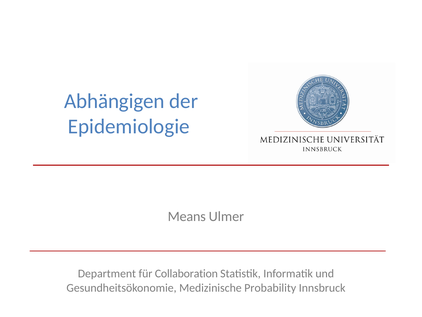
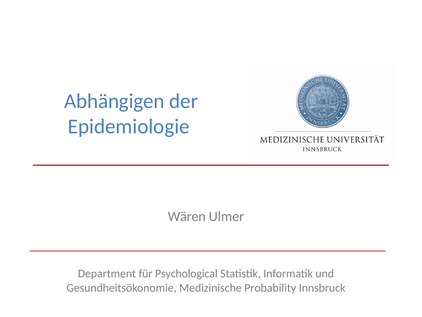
Means: Means -> Wären (187, 216)
Collaboration: Collaboration -> Psychological (186, 273)
